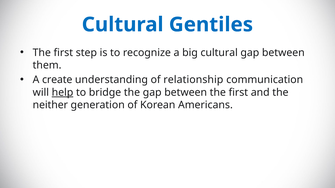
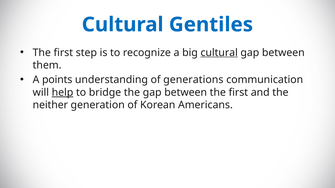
cultural underline: none -> present (219, 53)
create: create -> points (57, 80)
relationship: relationship -> generations (193, 80)
